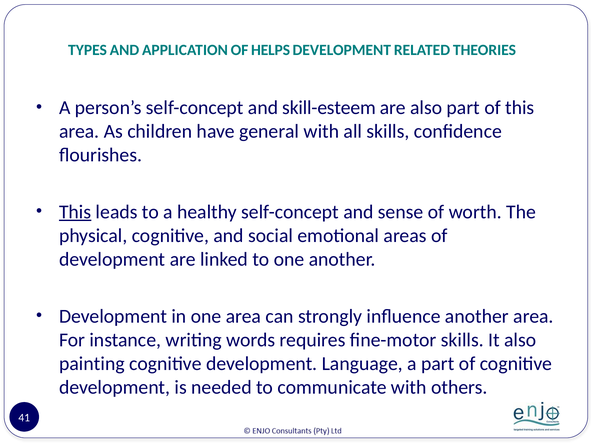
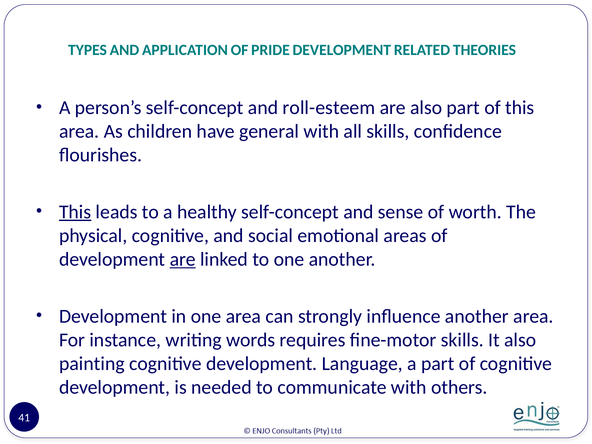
HELPS: HELPS -> PRIDE (270, 50)
skill-esteem: skill-esteem -> roll-esteem (329, 108)
are underline: none -> present (183, 259)
